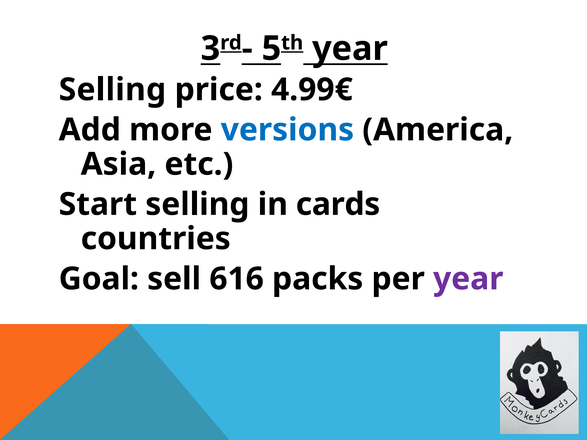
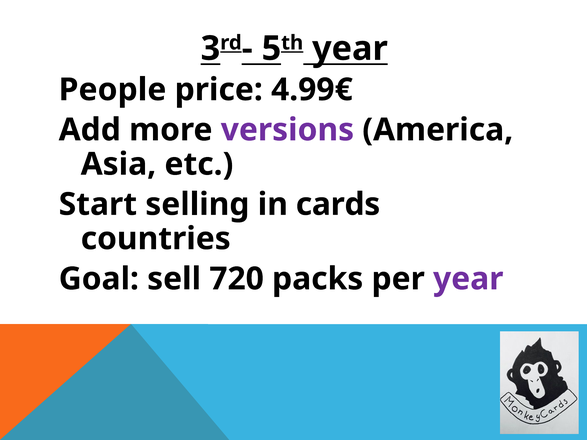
Selling: Selling -> People (113, 90)
versions colour: blue -> purple (287, 130)
616: 616 -> 720 (237, 279)
